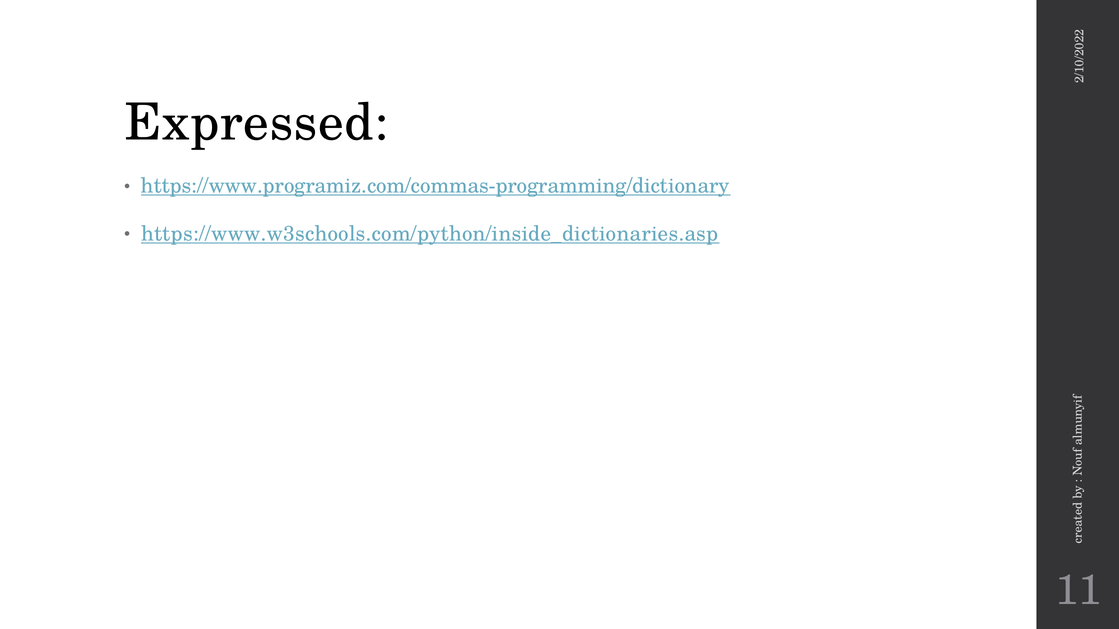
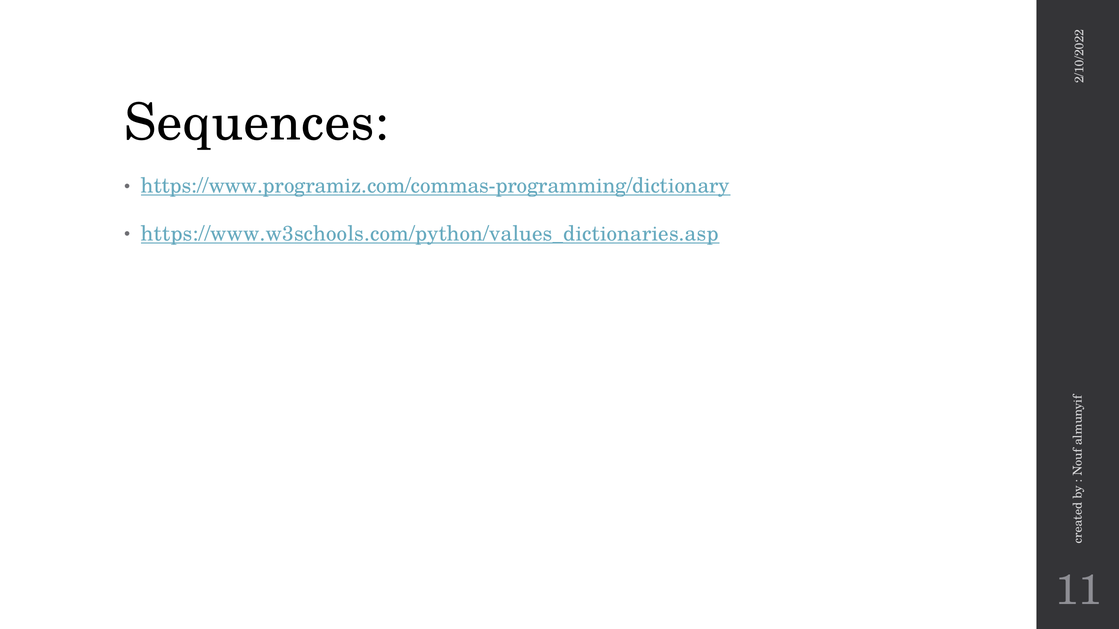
Expressed: Expressed -> Sequences (257, 123)
https://www.w3schools.com/python/inside_dictionaries.asp: https://www.w3schools.com/python/inside_dictionaries.asp -> https://www.w3schools.com/python/values_dictionaries.asp (430, 234)
